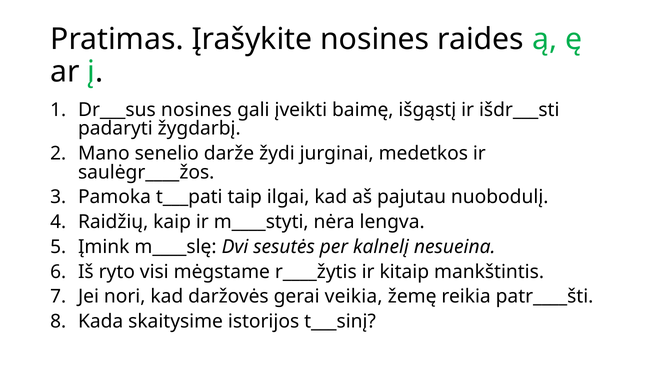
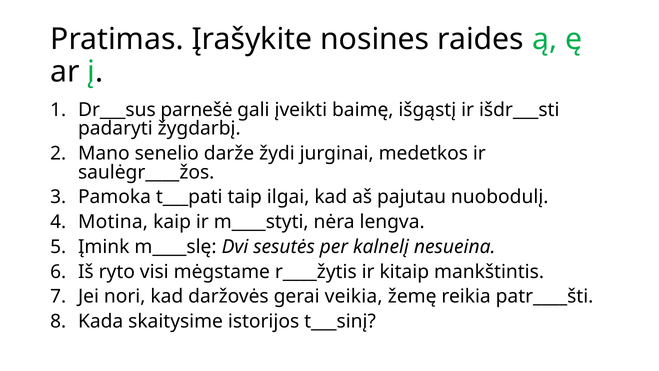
Dr___sus nosines: nosines -> parnešė (197, 110)
Raidžių: Raidžių -> Motina (113, 222)
